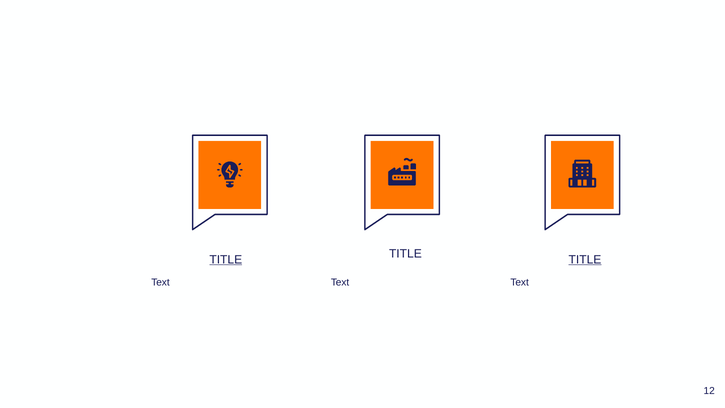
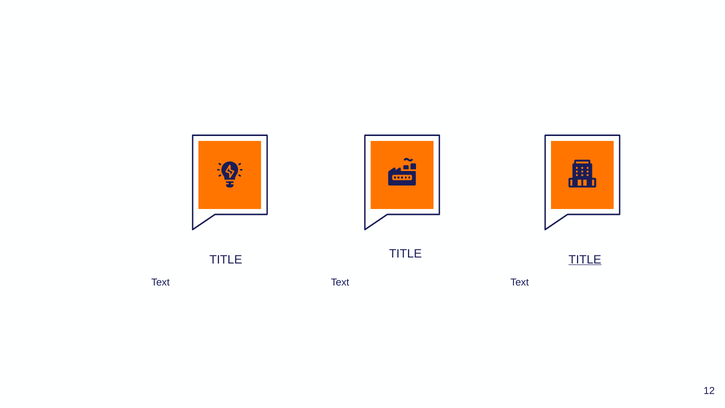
TITLE underline: present -> none (226, 259)
